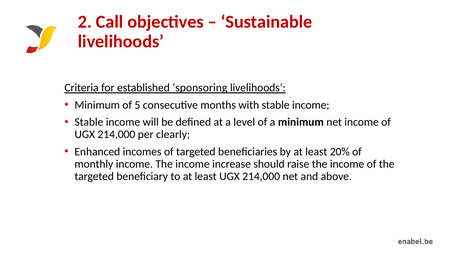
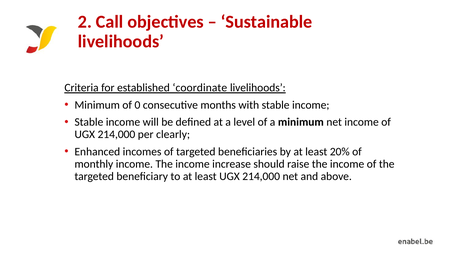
sponsoring: sponsoring -> coordinate (200, 88)
5: 5 -> 0 (137, 105)
